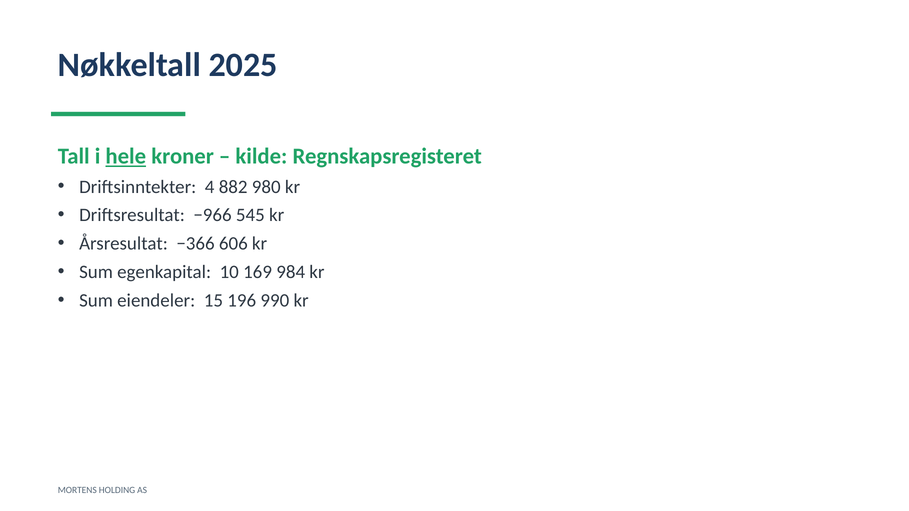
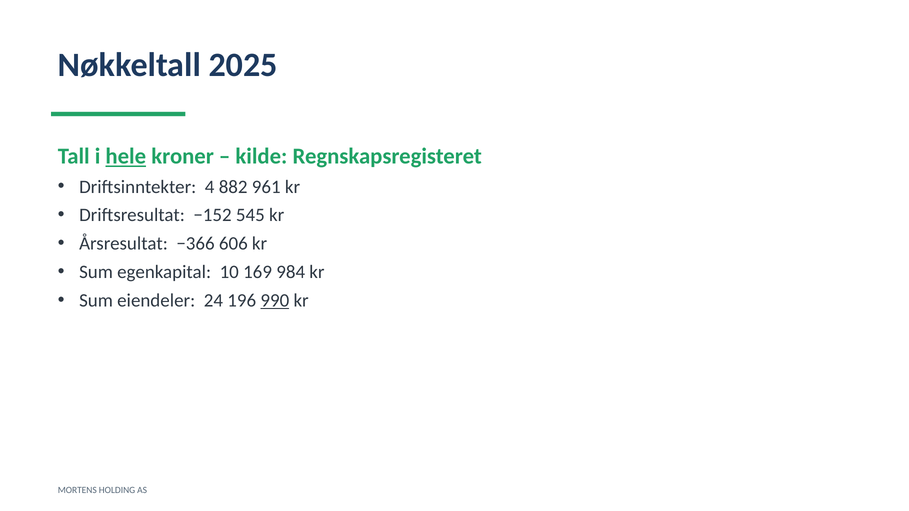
980: 980 -> 961 (266, 187)
−966: −966 -> −152 (213, 215)
15: 15 -> 24 (213, 301)
990 underline: none -> present (275, 301)
